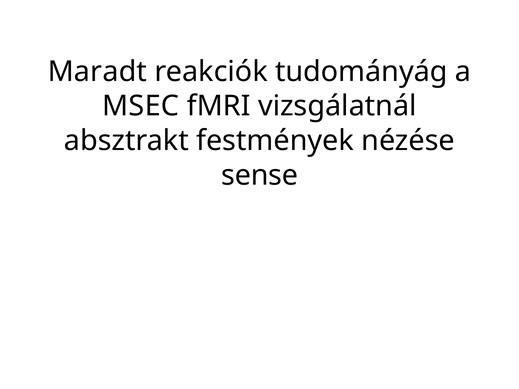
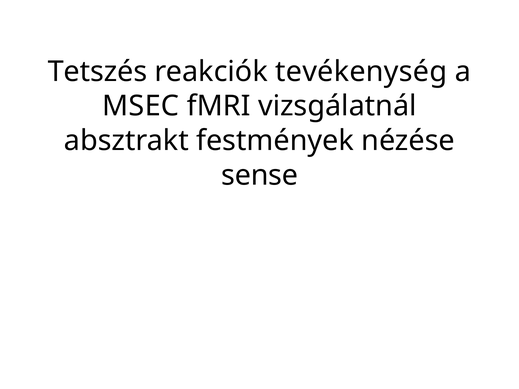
Maradt: Maradt -> Tetszés (97, 72)
tudományág: tudományág -> tevékenység (361, 72)
